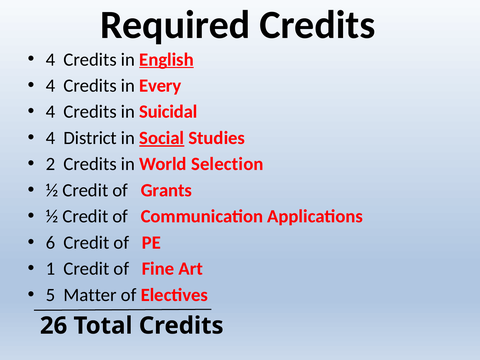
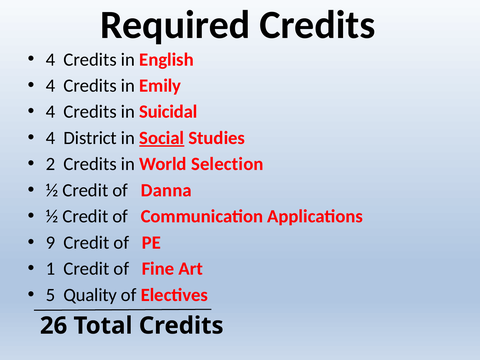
English underline: present -> none (166, 60)
Every: Every -> Emily (160, 86)
Grants: Grants -> Danna (166, 190)
6: 6 -> 9 (51, 243)
Matter: Matter -> Quality (90, 295)
